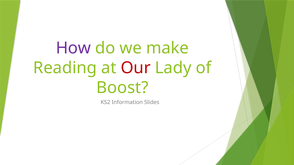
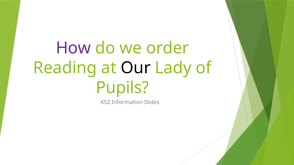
make: make -> order (167, 48)
Our colour: red -> black (136, 68)
Boost: Boost -> Pupils (122, 88)
